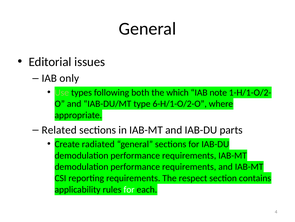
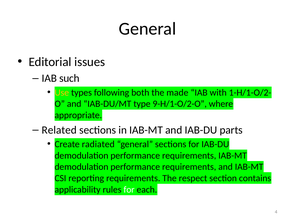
only: only -> such (69, 78)
Use colour: light green -> yellow (62, 92)
which: which -> made (177, 92)
note: note -> with (218, 92)
6-H/1-O/2-O: 6-H/1-O/2-O -> 9-H/1-O/2-O (180, 104)
